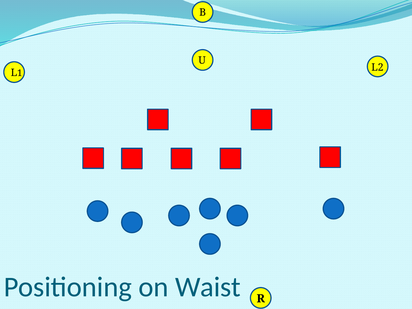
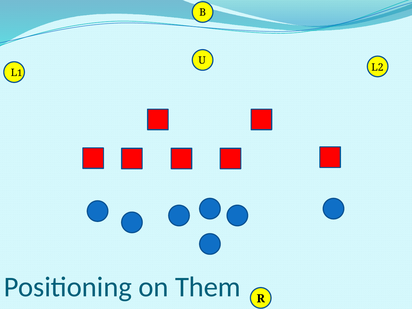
Waist: Waist -> Them (208, 287)
